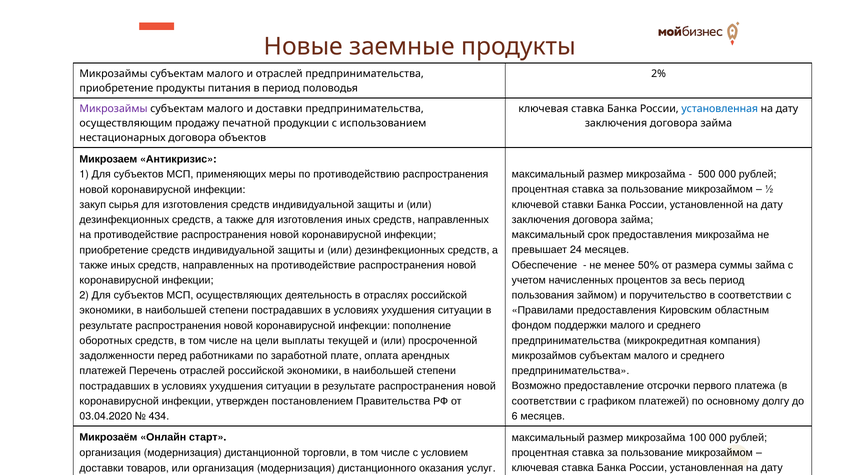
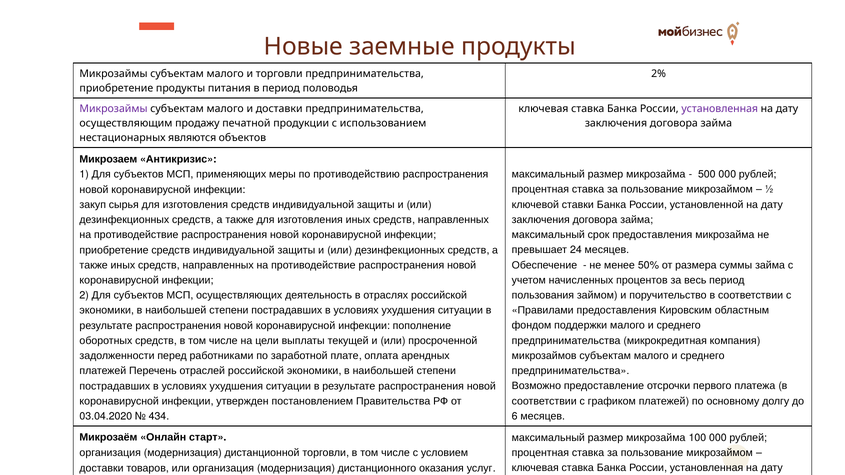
и отраслей: отраслей -> торговли (279, 74)
установленная colour: blue -> purple (720, 109)
нестационарных договора: договора -> являются (192, 138)
